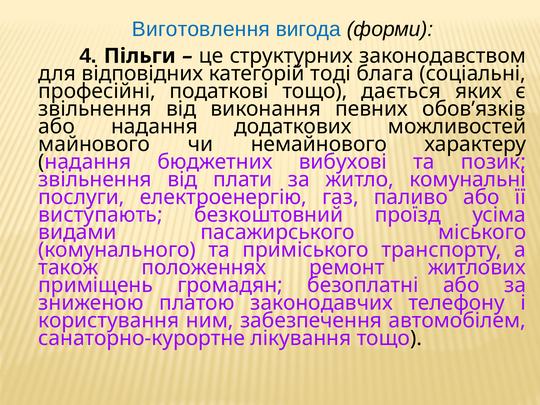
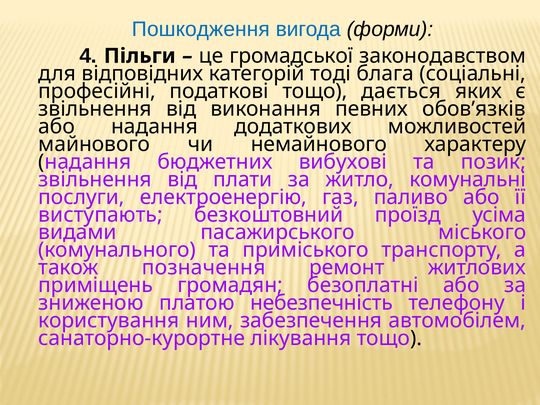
Виготовлення: Виготовлення -> Пошкодження (201, 29)
структурних: структурних -> громадської (291, 56)
положеннях: положеннях -> позначення (204, 268)
законодавчих: законодавчих -> небезпечність (322, 303)
